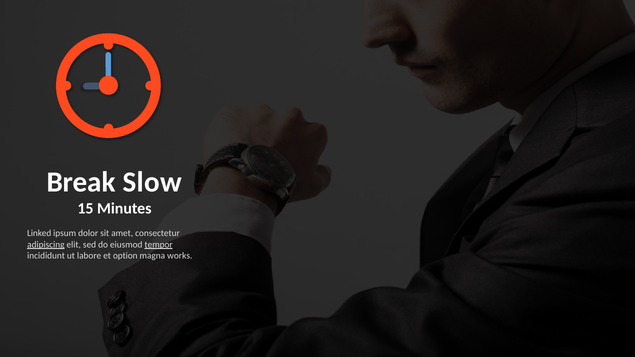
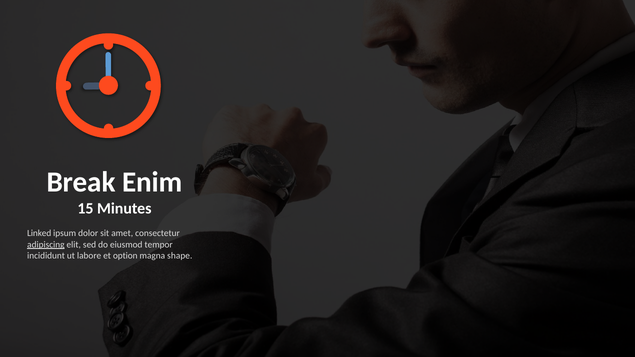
Slow: Slow -> Enim (152, 182)
tempor underline: present -> none (159, 245)
works: works -> shape (180, 256)
